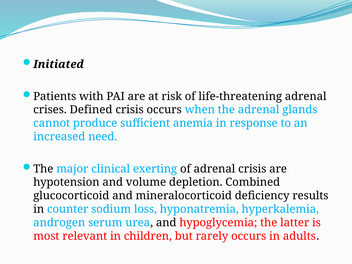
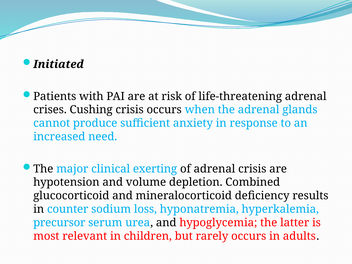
Defined: Defined -> Cushing (91, 110)
anemia: anemia -> anxiety (193, 123)
androgen: androgen -> precursor (59, 223)
